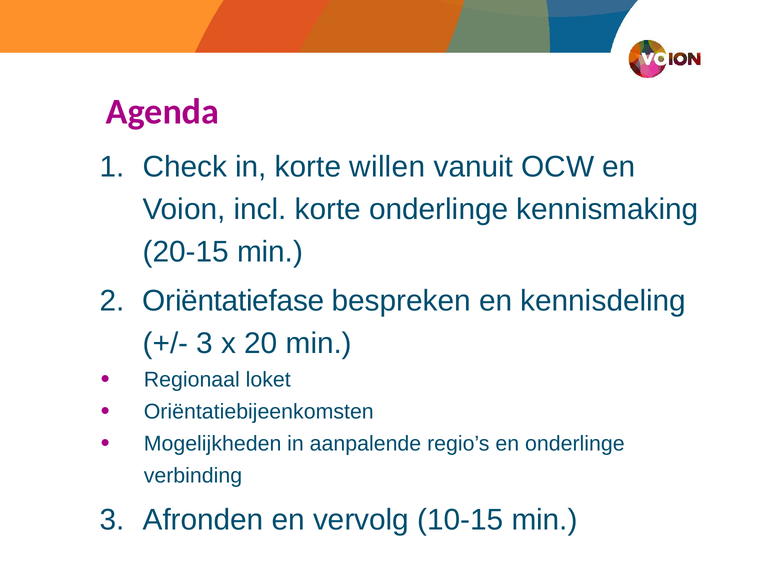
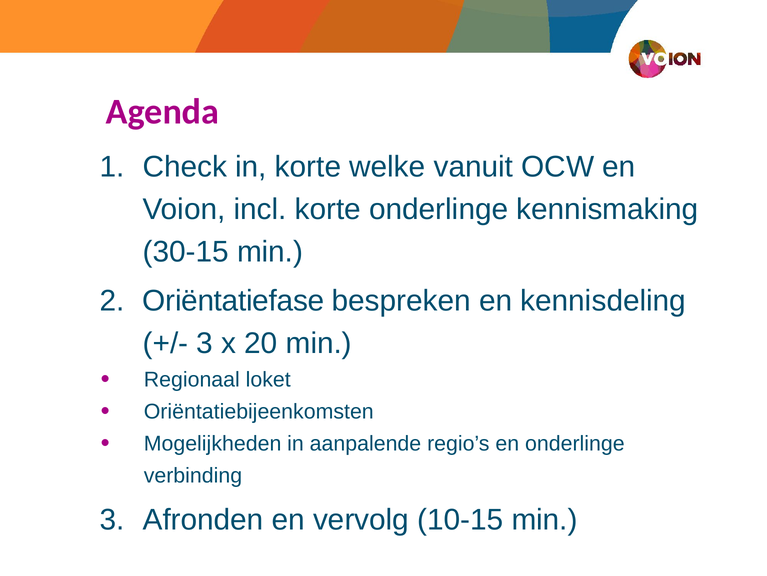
willen: willen -> welke (387, 167)
20-15: 20-15 -> 30-15 (186, 252)
